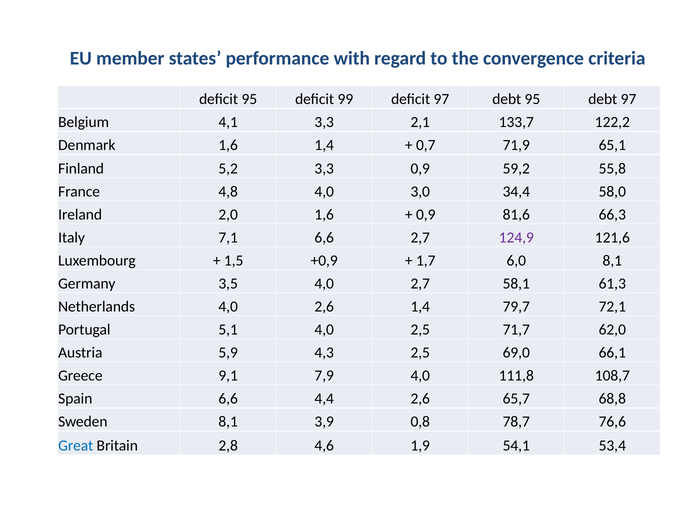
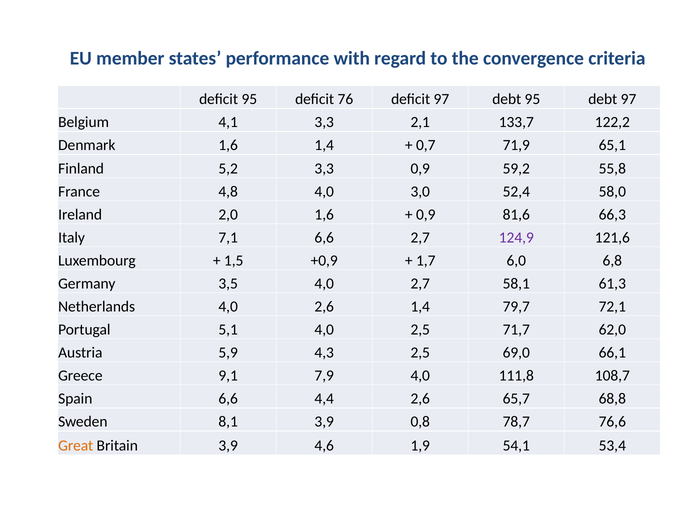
99: 99 -> 76 (345, 99)
34,4: 34,4 -> 52,4 (516, 191)
6,0 8,1: 8,1 -> 6,8 (612, 260)
Great colour: blue -> orange (76, 446)
Britain 2,8: 2,8 -> 3,9 (228, 446)
